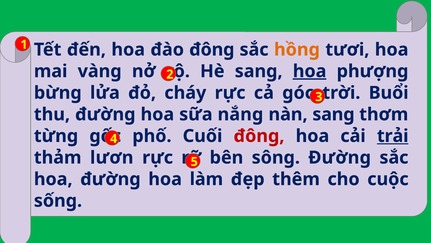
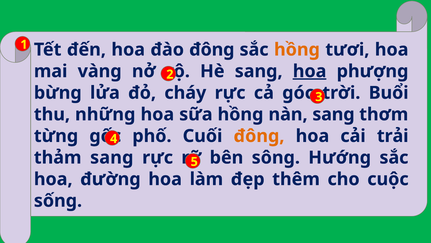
thu đường: đường -> những (105, 114)
sữa nắng: nắng -> hồng (240, 114)
đông colour: red -> orange (259, 136)
trải underline: present -> none (393, 136)
thảm lươn: lươn -> sang (112, 157)
sông Đường: Đường -> Hướng (340, 157)
